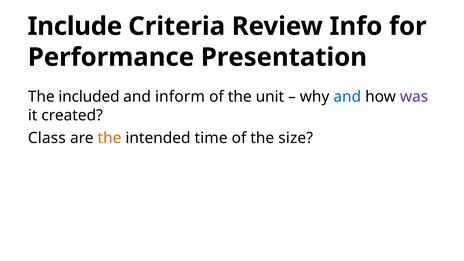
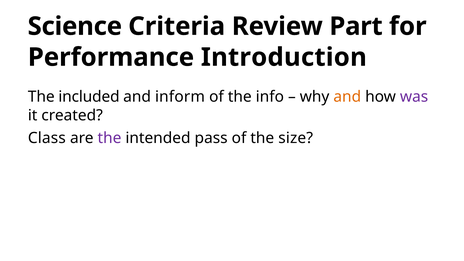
Include: Include -> Science (75, 26)
Info: Info -> Part (356, 26)
Presentation: Presentation -> Introduction (284, 57)
unit: unit -> info (270, 97)
and colour: blue -> orange (347, 97)
the colour: orange -> purple (109, 138)
time: time -> pass (211, 138)
